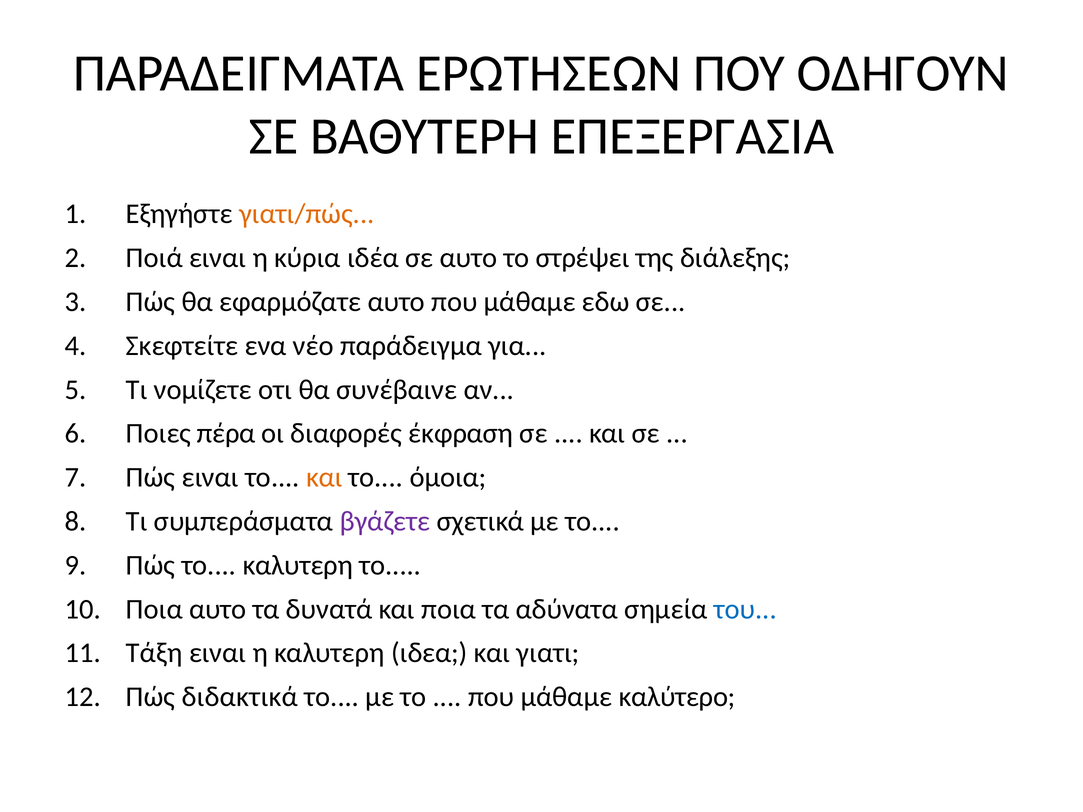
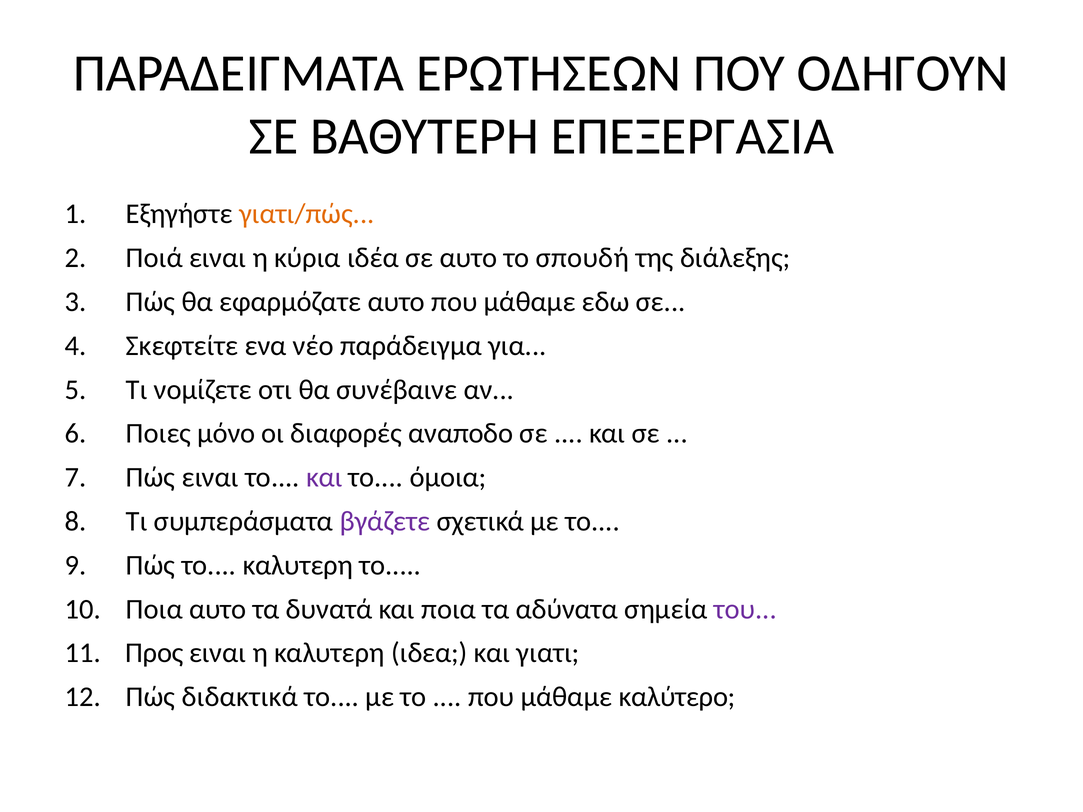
στρέψει: στρέψει -> σπουδή (582, 258)
πέρα: πέρα -> μόνο (226, 434)
έκφραση: έκφραση -> αναποδο (461, 434)
και colour: orange -> purple (324, 478)
του colour: blue -> purple (745, 609)
Τάξη: Τάξη -> Προς (154, 653)
